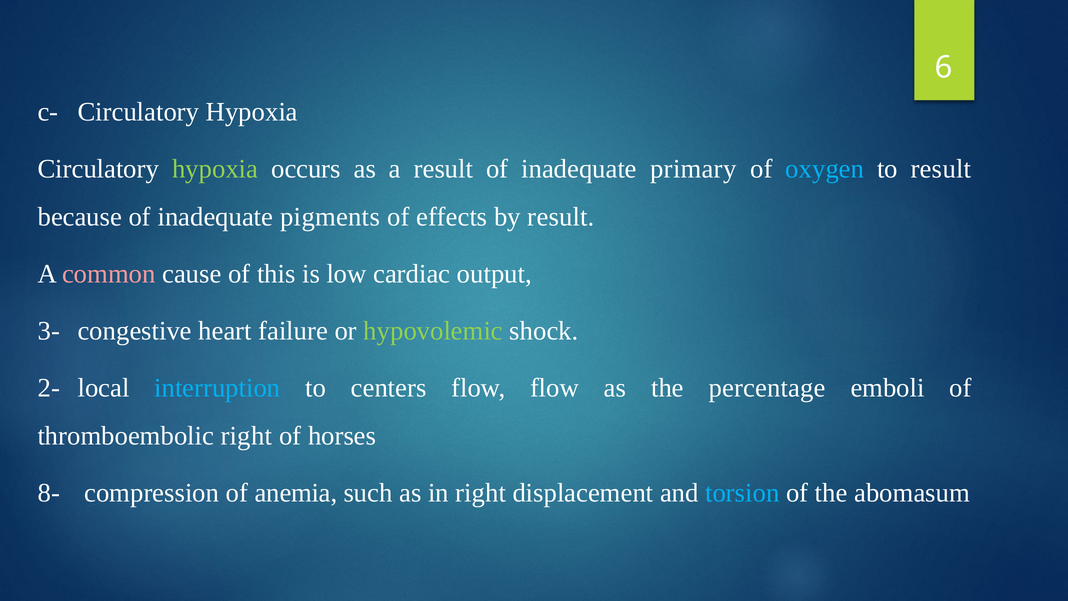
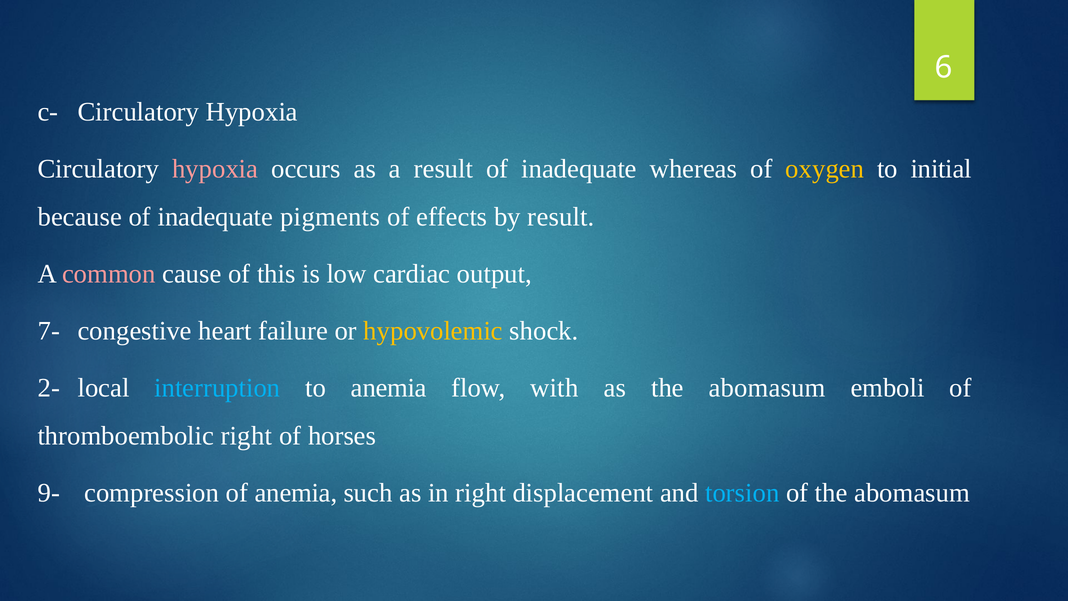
hypoxia colour: light green -> pink (215, 169)
primary: primary -> whereas (693, 169)
oxygen colour: light blue -> yellow (825, 169)
to result: result -> initial (941, 169)
3-: 3- -> 7- (49, 331)
hypovolemic colour: light green -> yellow (433, 331)
to centers: centers -> anemia (389, 388)
flow flow: flow -> with (554, 388)
as the percentage: percentage -> abomasum (767, 388)
8-: 8- -> 9- (49, 493)
